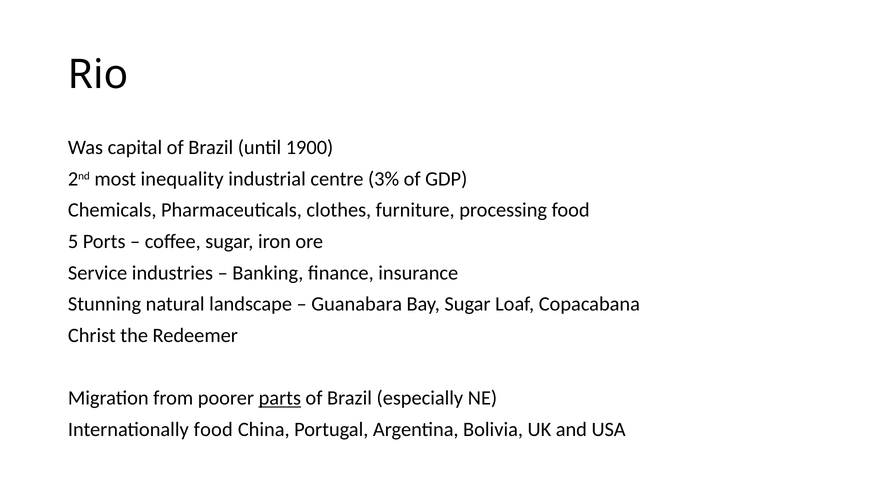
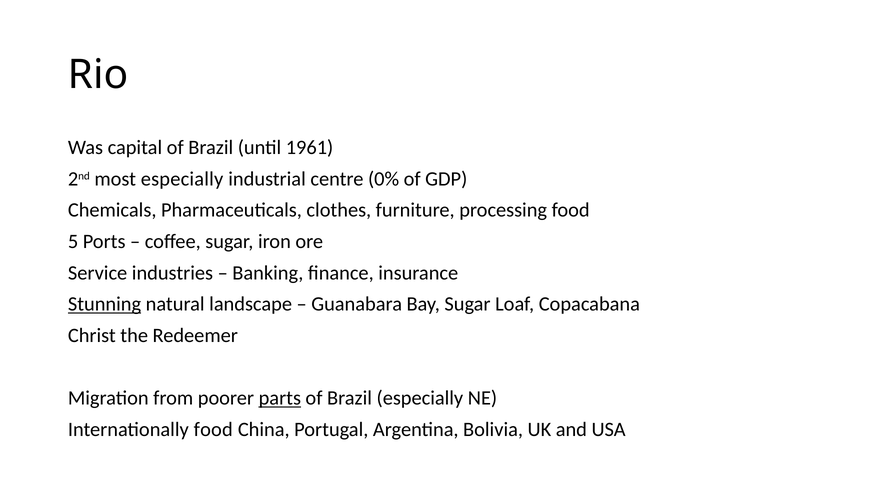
1900: 1900 -> 1961 (310, 148)
most inequality: inequality -> especially (182, 179)
3%: 3% -> 0% (384, 179)
Stunning underline: none -> present (105, 304)
